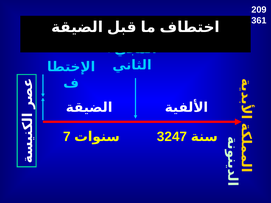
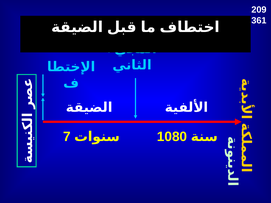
3247: 3247 -> 1080 (172, 137)
